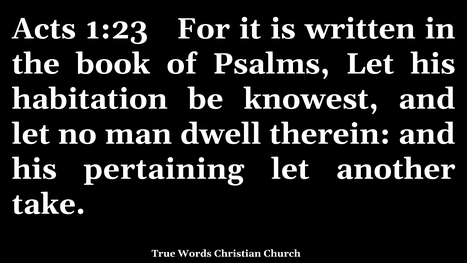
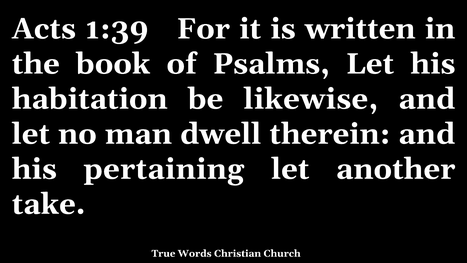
1:23: 1:23 -> 1:39 (117, 29)
knowest: knowest -> likewise (311, 99)
